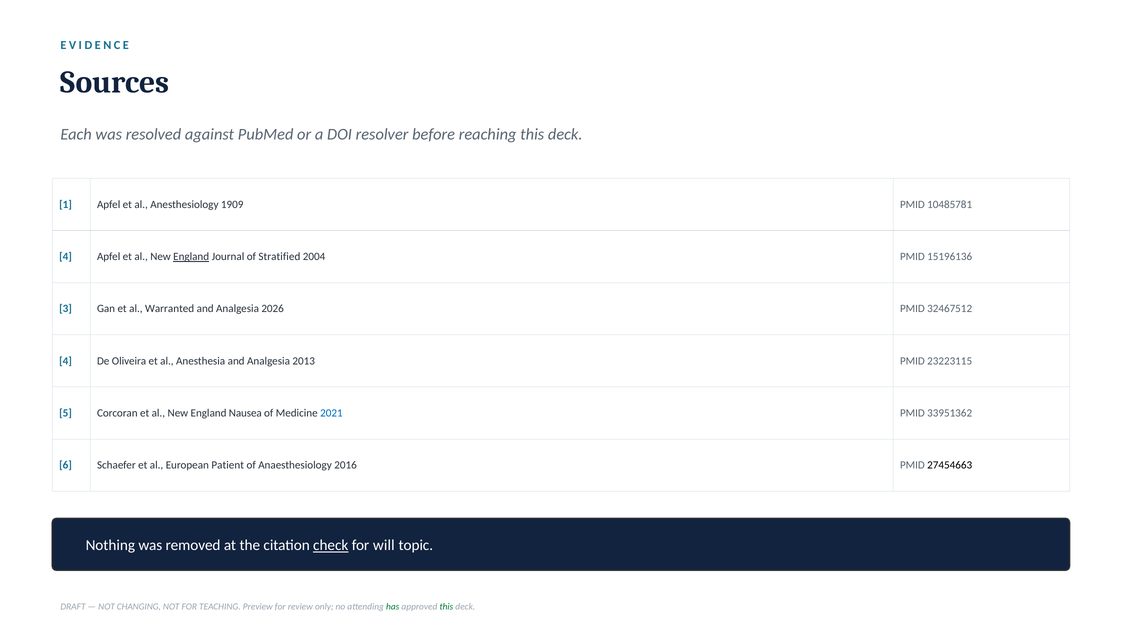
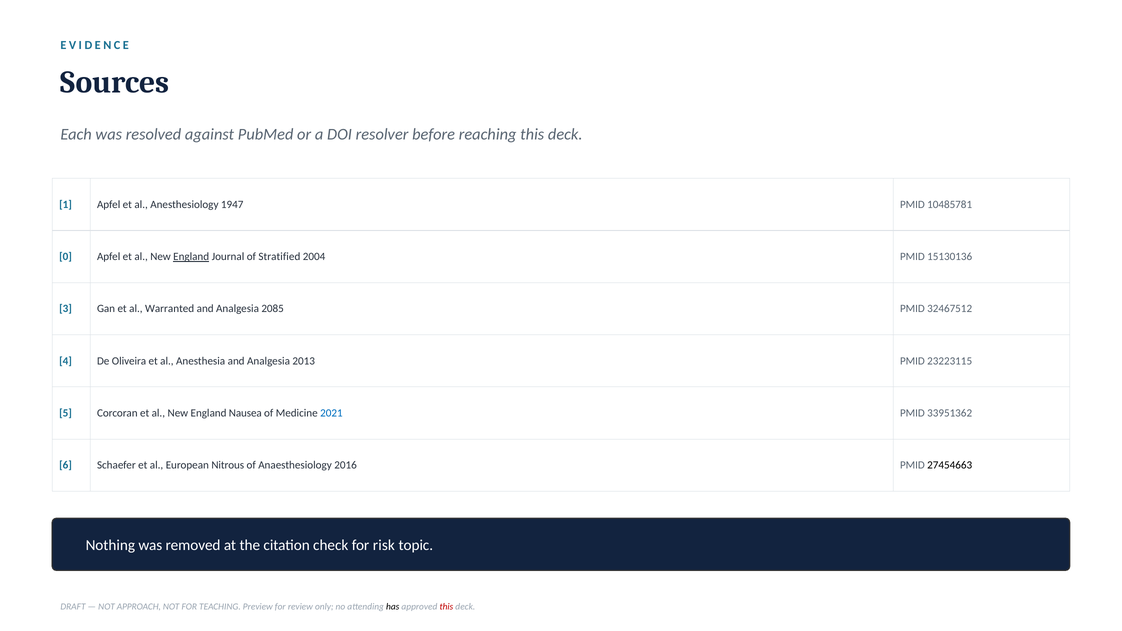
1909: 1909 -> 1947 (232, 205)
4: 4 -> 0 (66, 257)
15196136: 15196136 -> 15130136 (950, 257)
2026: 2026 -> 2085 (273, 309)
Patient: Patient -> Nitrous (228, 465)
check underline: present -> none (331, 545)
will: will -> risk (384, 545)
CHANGING: CHANGING -> APPROACH (139, 607)
has colour: green -> black (393, 607)
this colour: green -> red (446, 607)
